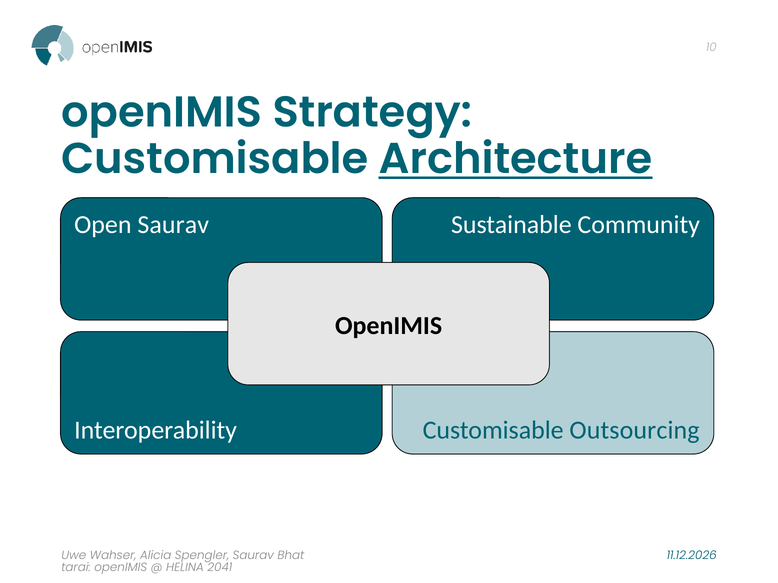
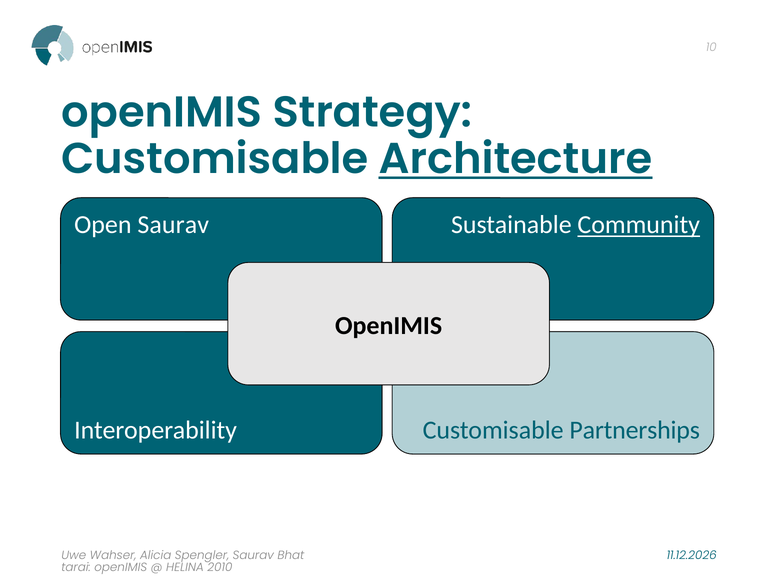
Community underline: none -> present (639, 225)
Outsourcing: Outsourcing -> Partnerships (635, 431)
2041: 2041 -> 2010 (220, 568)
